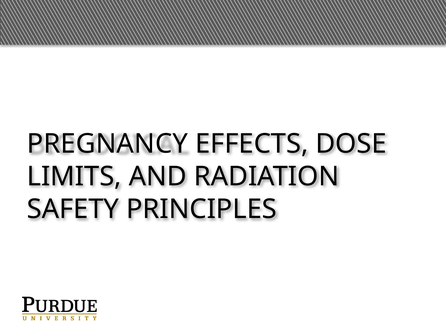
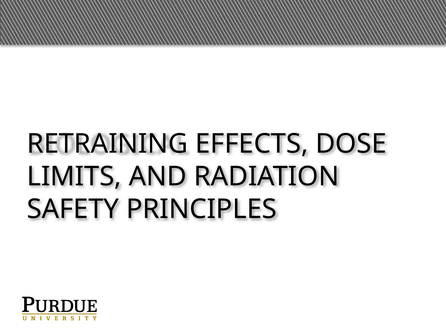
PREGNANCY: PREGNANCY -> RETRAINING (107, 144)
